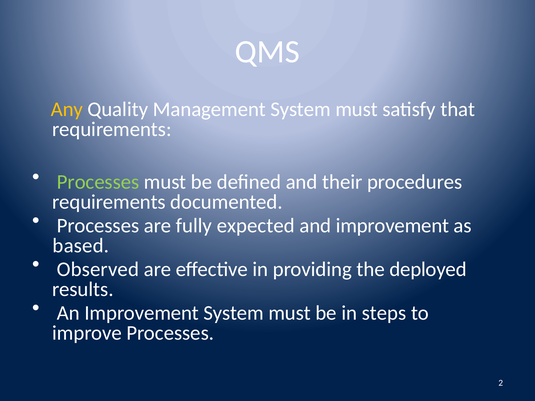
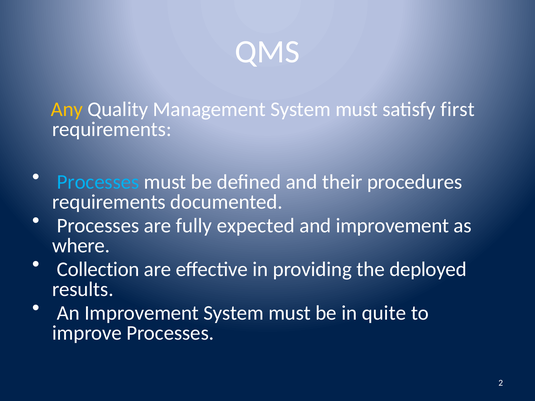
that: that -> first (458, 109)
Processes colour: light green -> light blue (98, 182)
based: based -> where (81, 246)
Observed: Observed -> Collection (98, 270)
steps: steps -> quite (384, 313)
